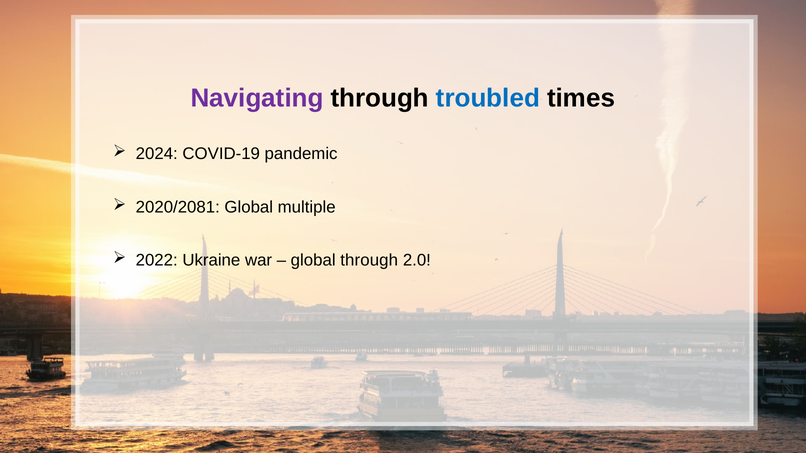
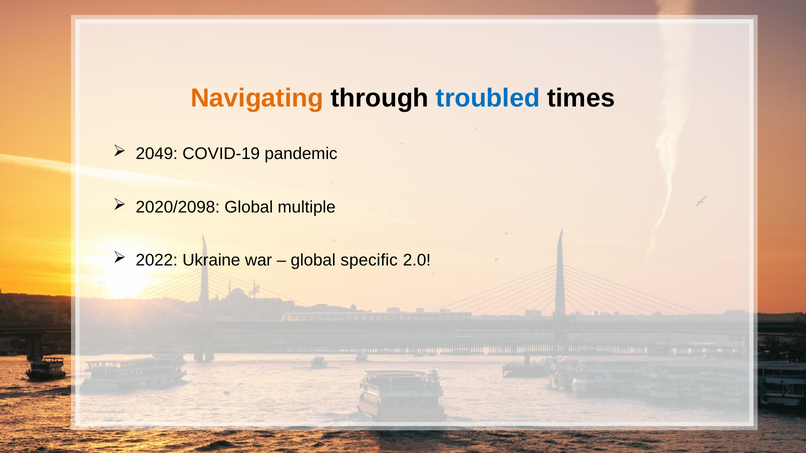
Navigating colour: purple -> orange (257, 98)
2024: 2024 -> 2049 (157, 154)
2020/2081: 2020/2081 -> 2020/2098 (178, 207)
global through: through -> specific (369, 260)
